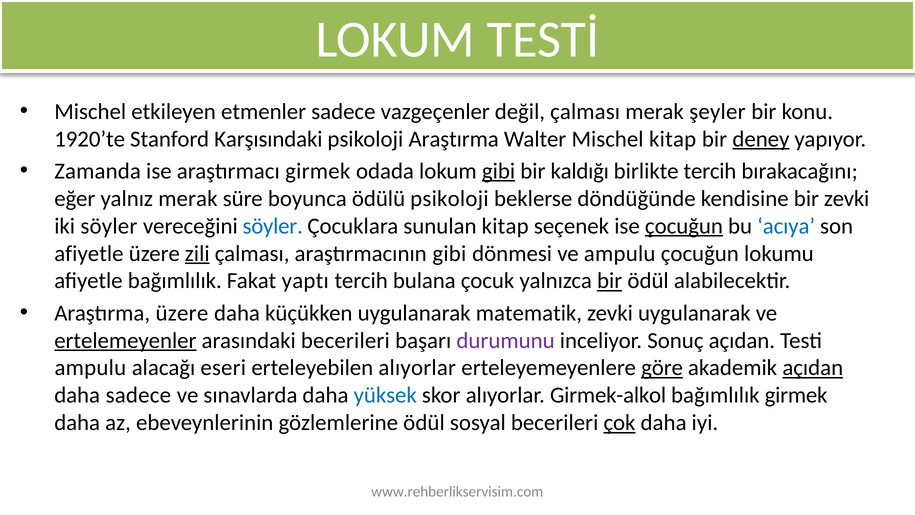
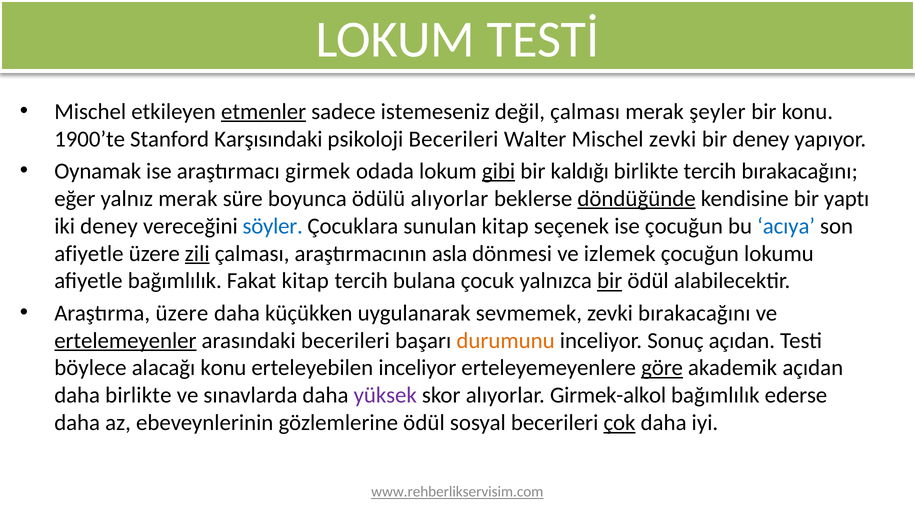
etmenler underline: none -> present (264, 112)
vazgeçenler: vazgeçenler -> istemeseniz (435, 112)
1920’te: 1920’te -> 1900’te (90, 139)
psikoloji Araştırma: Araştırma -> Becerileri (454, 139)
Mischel kitap: kitap -> zevki (673, 139)
deney underline: present -> none (761, 139)
Zamanda: Zamanda -> Oynamak (98, 171)
ödülü psikoloji: psikoloji -> alıyorlar (449, 198)
döndüğünde underline: none -> present (637, 198)
bir zevki: zevki -> yaptı (847, 198)
iki söyler: söyler -> deney (109, 226)
çocuğun underline: present -> none (684, 226)
araştırmacının gibi: gibi -> asla (450, 253)
ve ampulu: ampulu -> izlemek (620, 253)
Fakat yaptı: yaptı -> kitap (305, 281)
matematik: matematik -> sevmemek (529, 313)
zevki uygulanarak: uygulanarak -> bırakacağını (694, 313)
durumunu colour: purple -> orange (506, 340)
ampulu: ampulu -> böylece (90, 368)
alacağı eseri: eseri -> konu (223, 368)
erteleyebilen alıyorlar: alıyorlar -> inceliyor (417, 368)
açıdan underline: present -> none (813, 368)
daha sadece: sadece -> birlikte (138, 395)
yüksek colour: blue -> purple (385, 395)
bağımlılık girmek: girmek -> ederse (796, 395)
www.rehberlikservisim.com underline: none -> present (457, 492)
